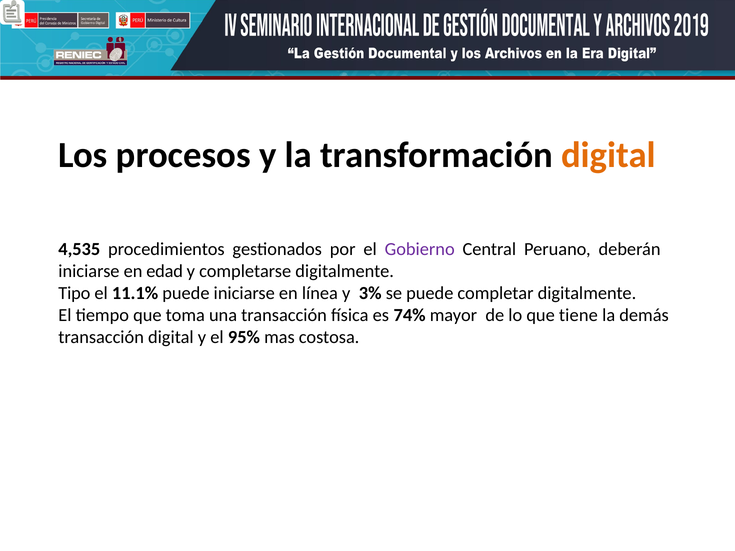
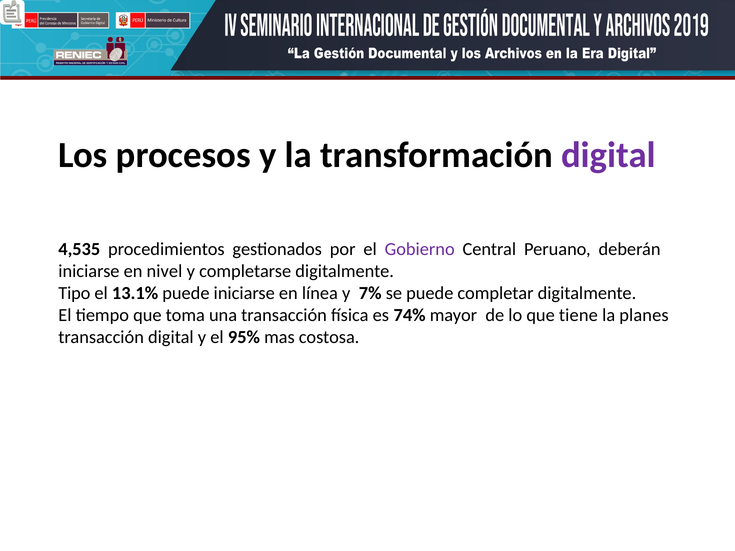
digital colour: orange -> purple (609, 155)
edad: edad -> nivel (164, 271)
11.1%: 11.1% -> 13.1% (135, 293)
3%: 3% -> 7% (370, 293)
demás: demás -> planes (644, 315)
